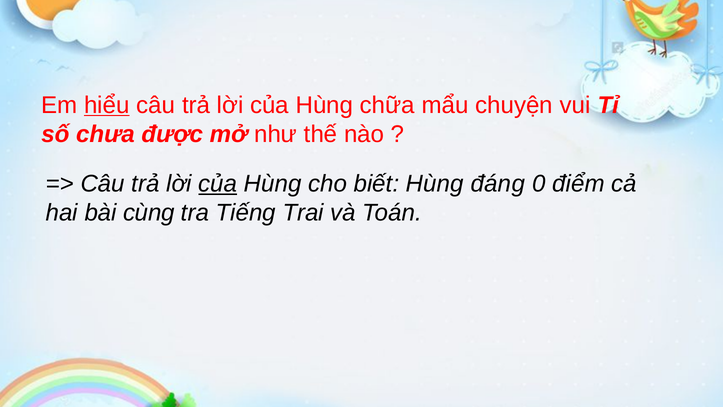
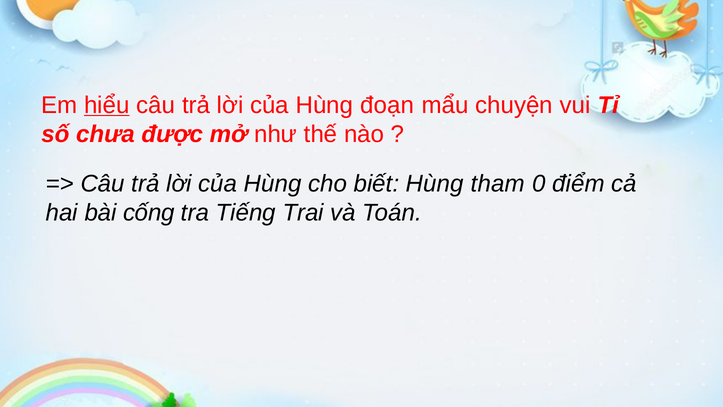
chữa: chữa -> đoạn (387, 105)
của underline: present -> none (218, 184)
đáng: đáng -> tham (498, 184)
cùng: cùng -> cống (149, 212)
